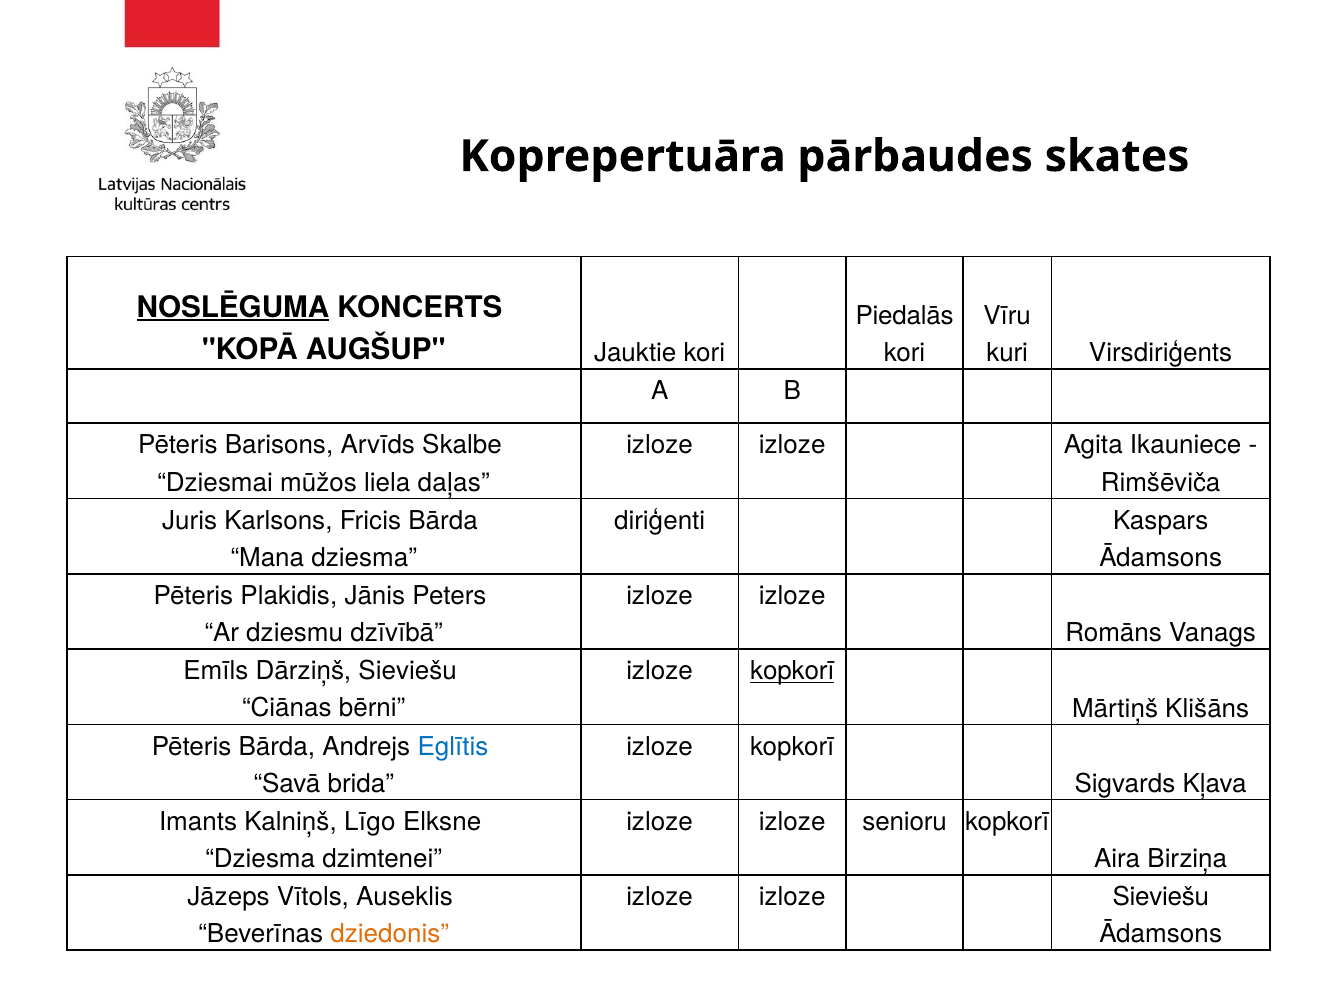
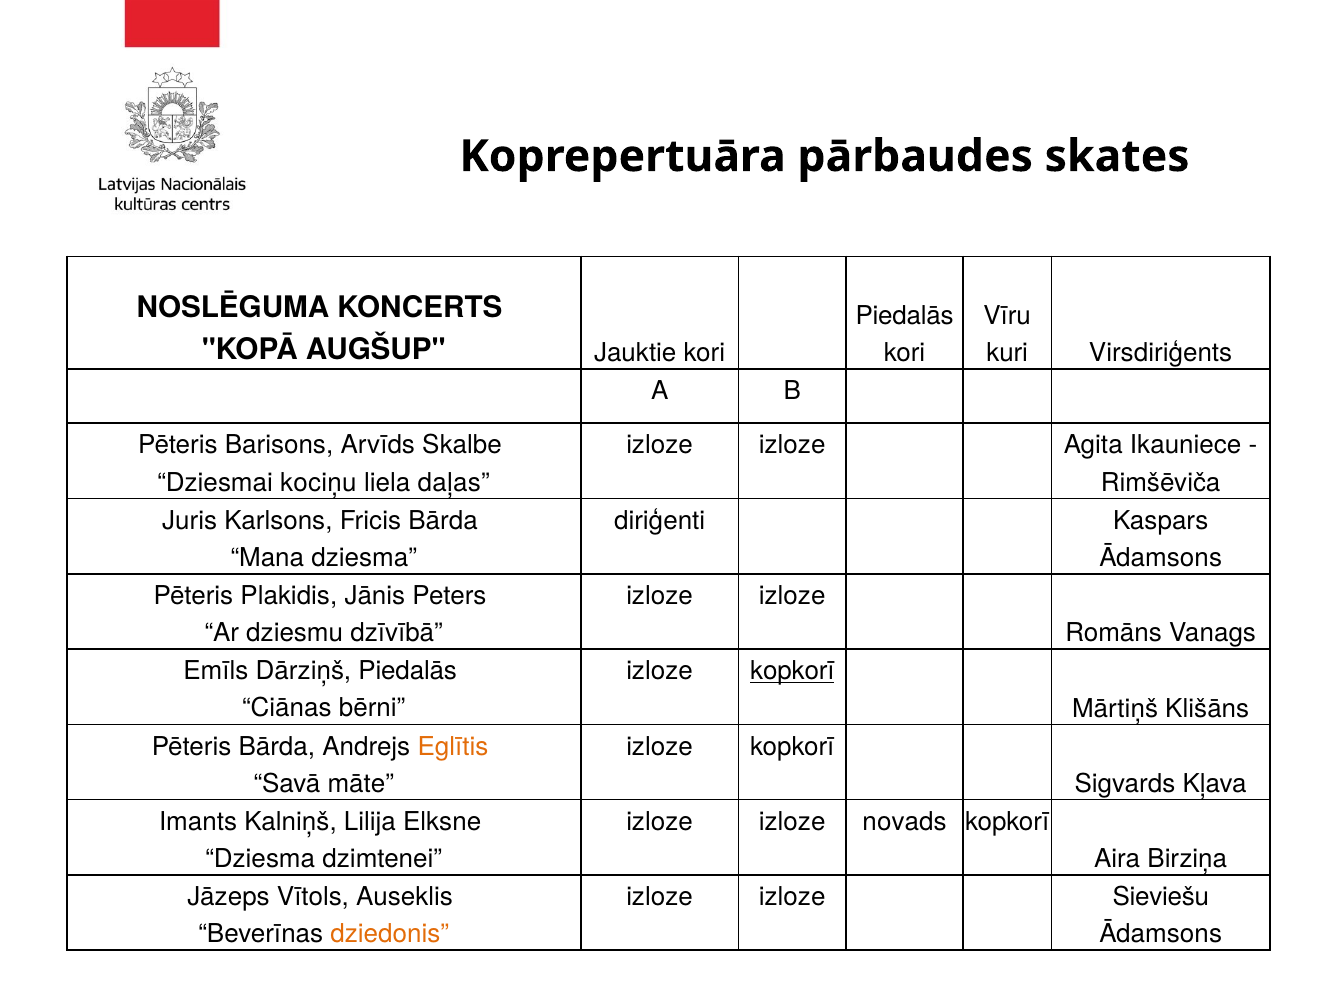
NOSLĒGUMA underline: present -> none (233, 307)
mūžos: mūžos -> kociņu (318, 482)
Dārziņš Sieviešu: Sieviešu -> Piedalās (408, 671)
Eglītis colour: blue -> orange (453, 746)
brida: brida -> māte (361, 783)
Līgo: Līgo -> Lilija (370, 822)
senioru: senioru -> novads (905, 822)
